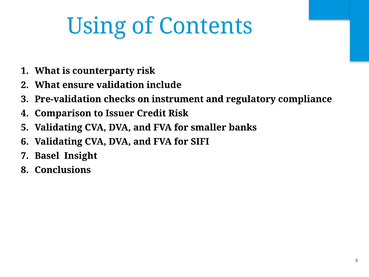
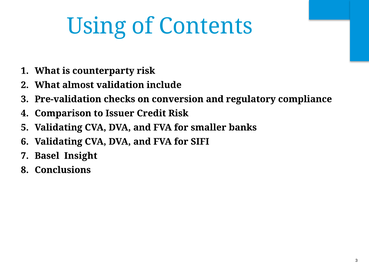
ensure: ensure -> almost (78, 85)
instrument: instrument -> conversion (178, 99)
